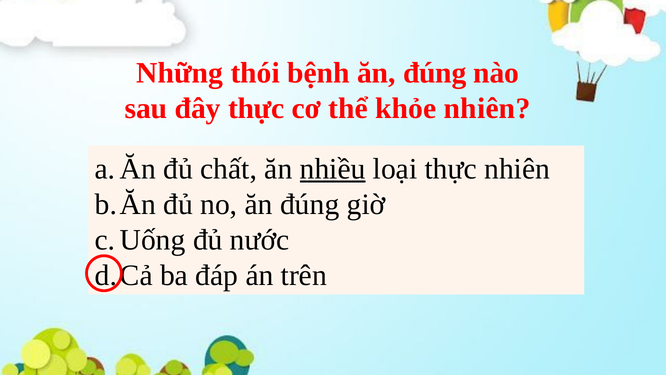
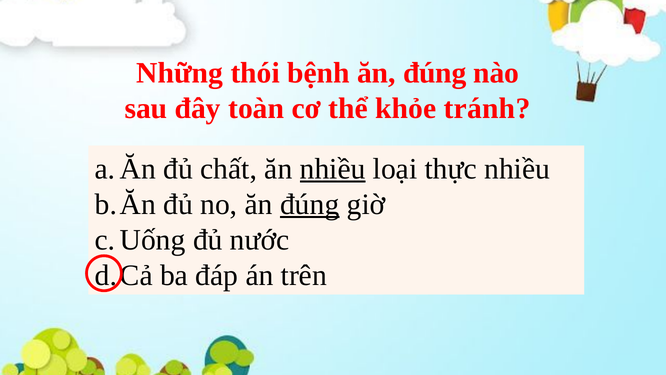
đây thực: thực -> toàn (256, 109)
khỏe nhiên: nhiên -> tránh (487, 109)
thực nhiên: nhiên -> nhiều (517, 169)
đúng underline: none -> present (310, 204)
